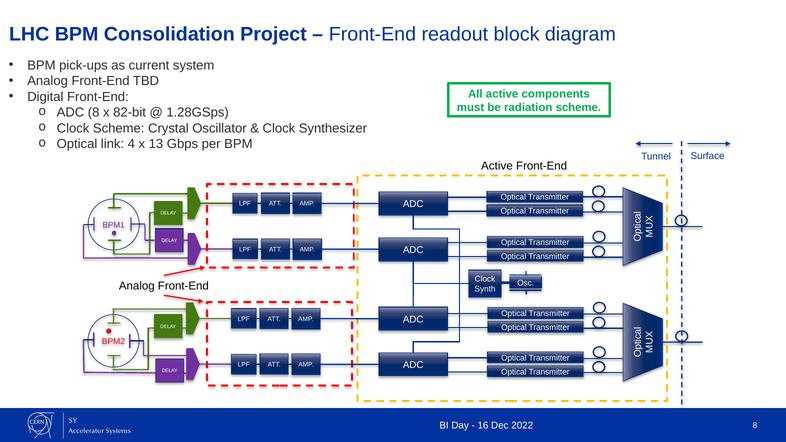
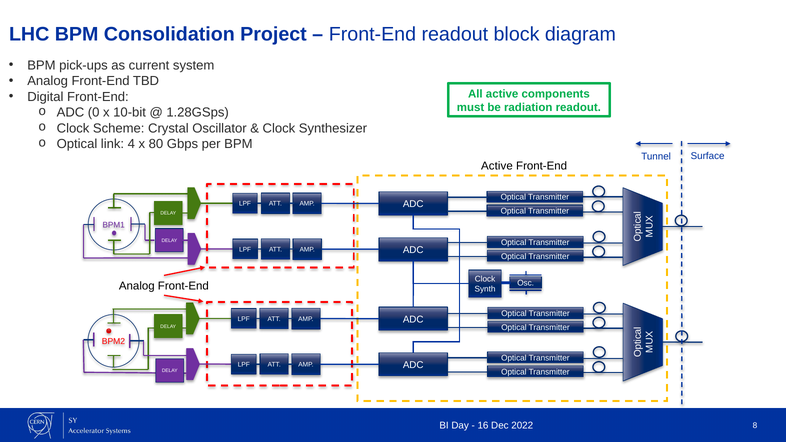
radiation scheme: scheme -> readout (578, 108)
ADC 8: 8 -> 0 (94, 113)
82-bit: 82-bit -> 10-bit (130, 113)
13: 13 -> 80 (156, 144)
